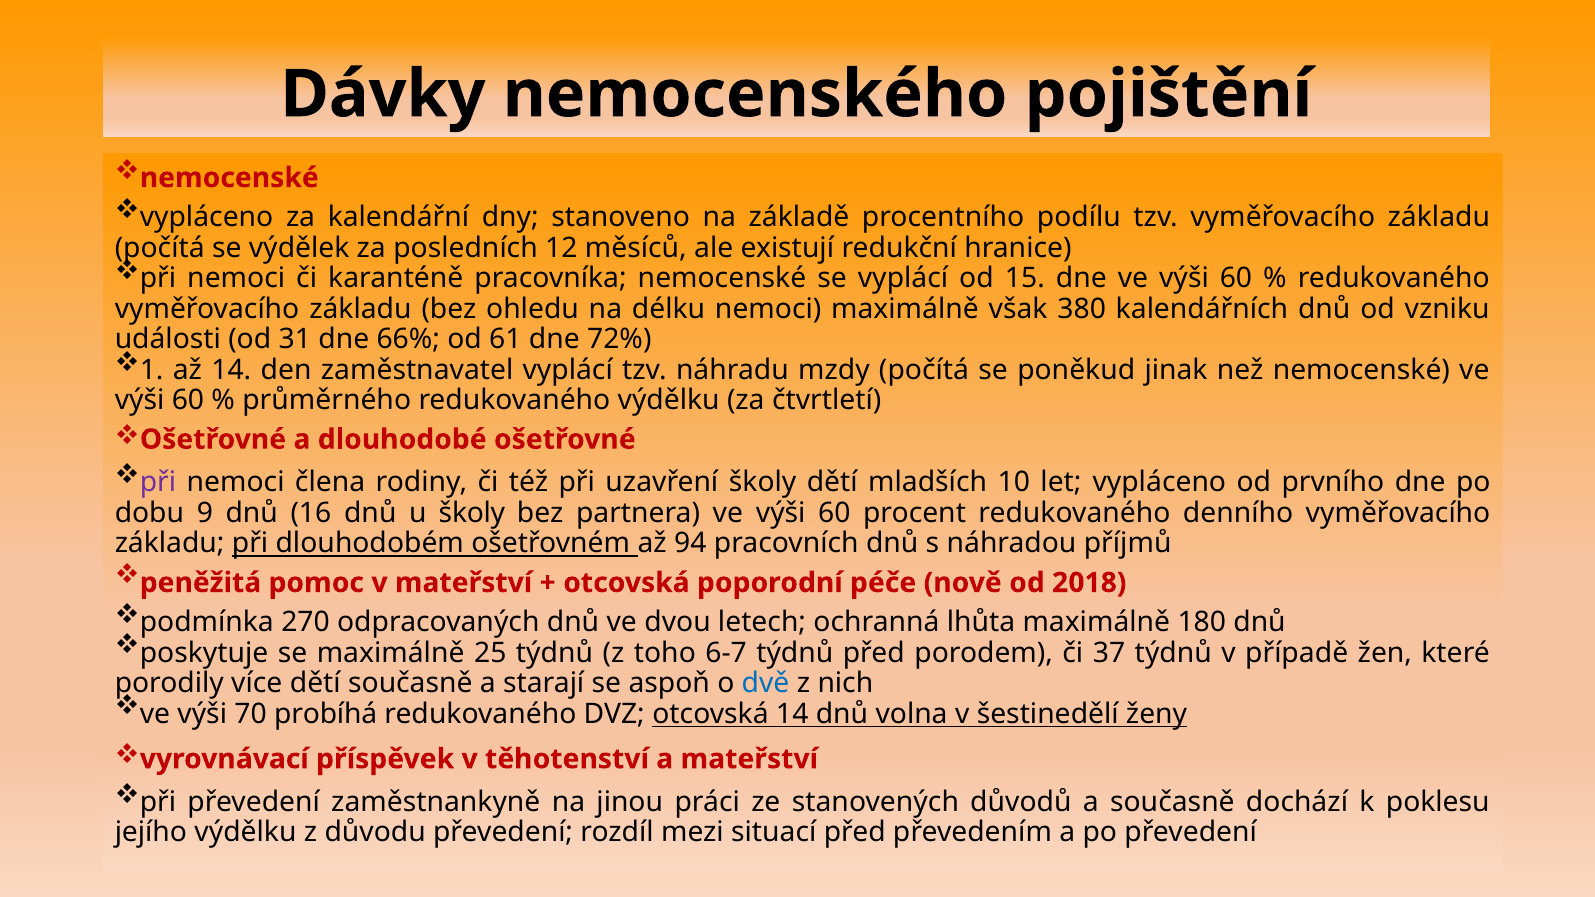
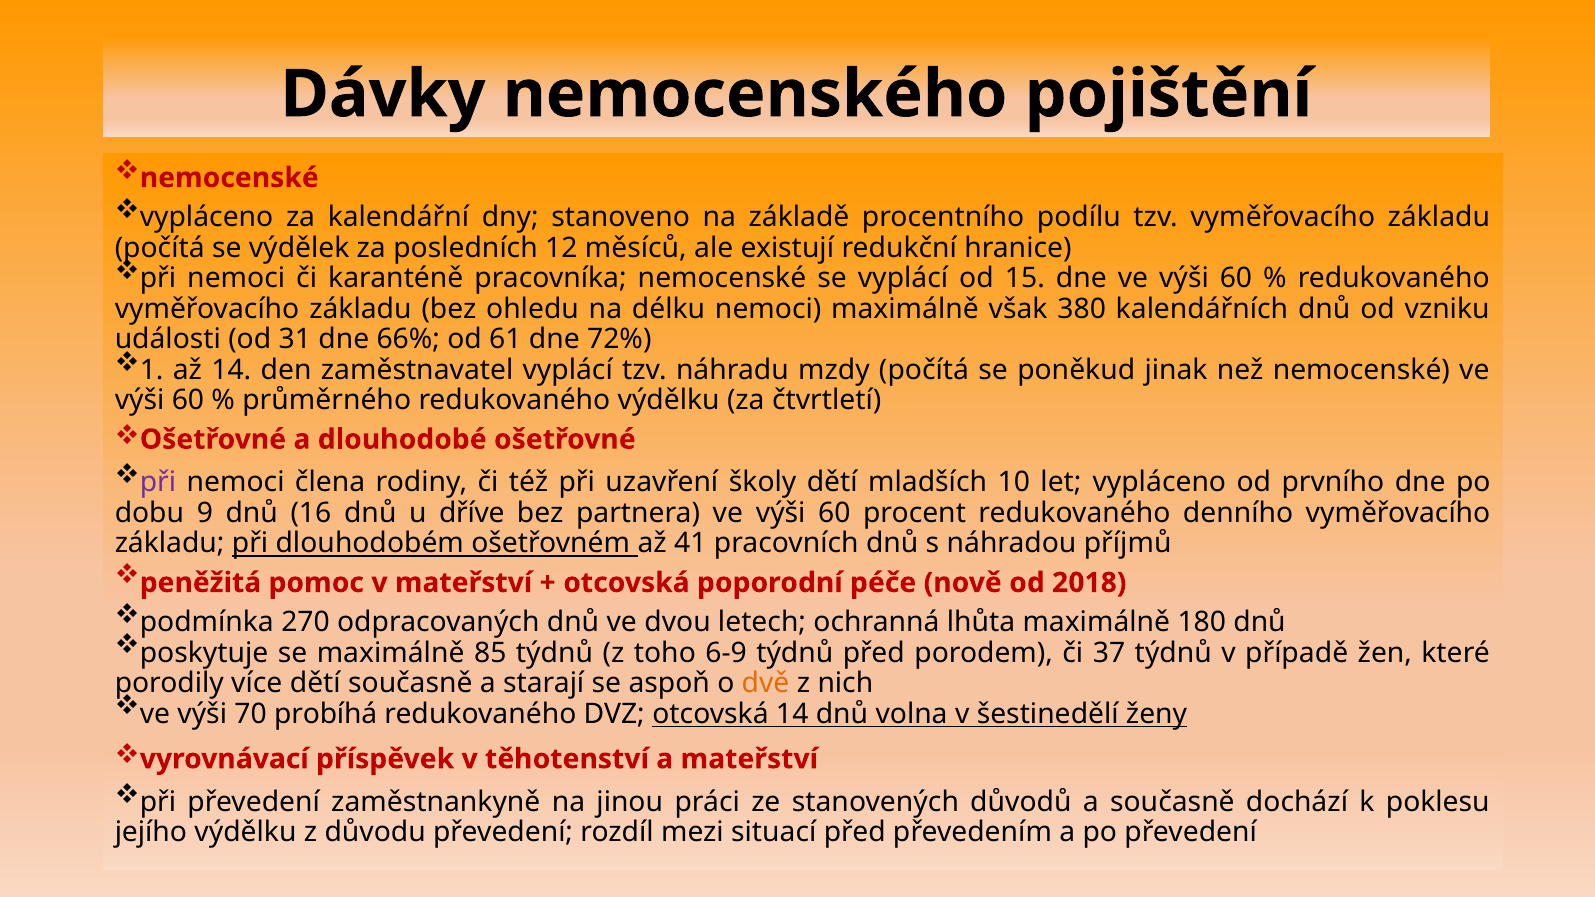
u školy: školy -> dříve (472, 513)
94: 94 -> 41 (690, 543)
25: 25 -> 85 (490, 653)
6-7: 6-7 -> 6-9 (726, 653)
dvě colour: blue -> orange (766, 683)
